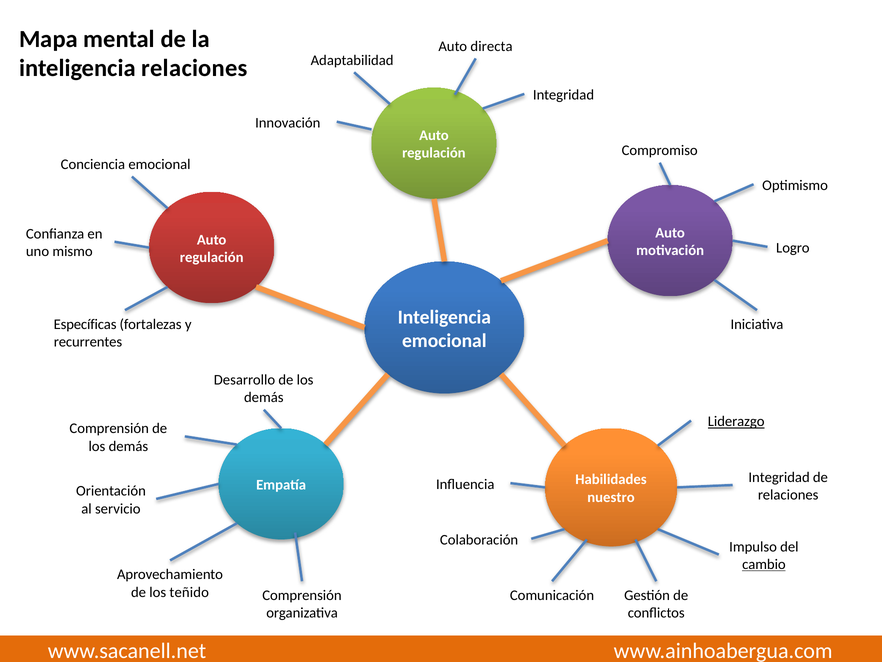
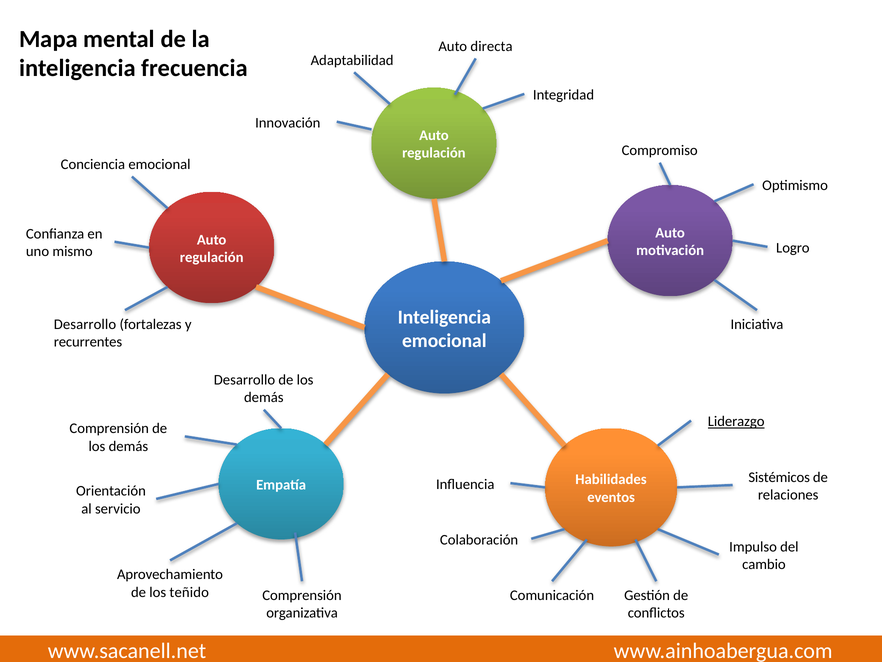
inteligencia relaciones: relaciones -> frecuencia (195, 68)
Específicas: Específicas -> Desarrollo (85, 324)
Influencia Integridad: Integridad -> Sistémicos (779, 477)
nuestro: nuestro -> eventos (611, 497)
cambio underline: present -> none (764, 564)
